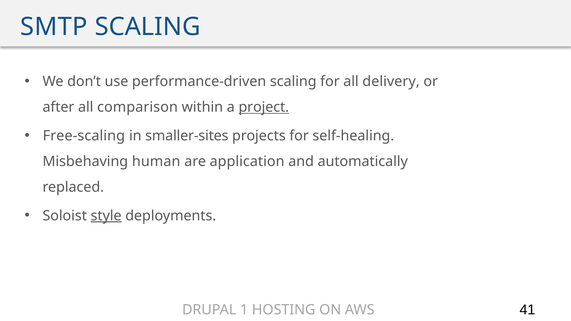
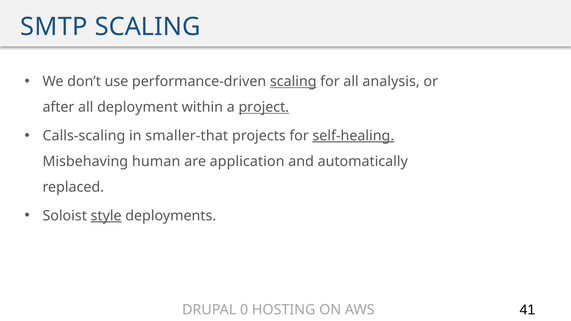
scaling underline: none -> present (293, 82)
delivery: delivery -> analysis (391, 82)
comparison: comparison -> deployment (138, 107)
Free-scaling: Free-scaling -> Calls-scaling (84, 136)
smaller-sites: smaller-sites -> smaller-that (187, 136)
self-healing underline: none -> present (353, 136)
1: 1 -> 0 (244, 310)
